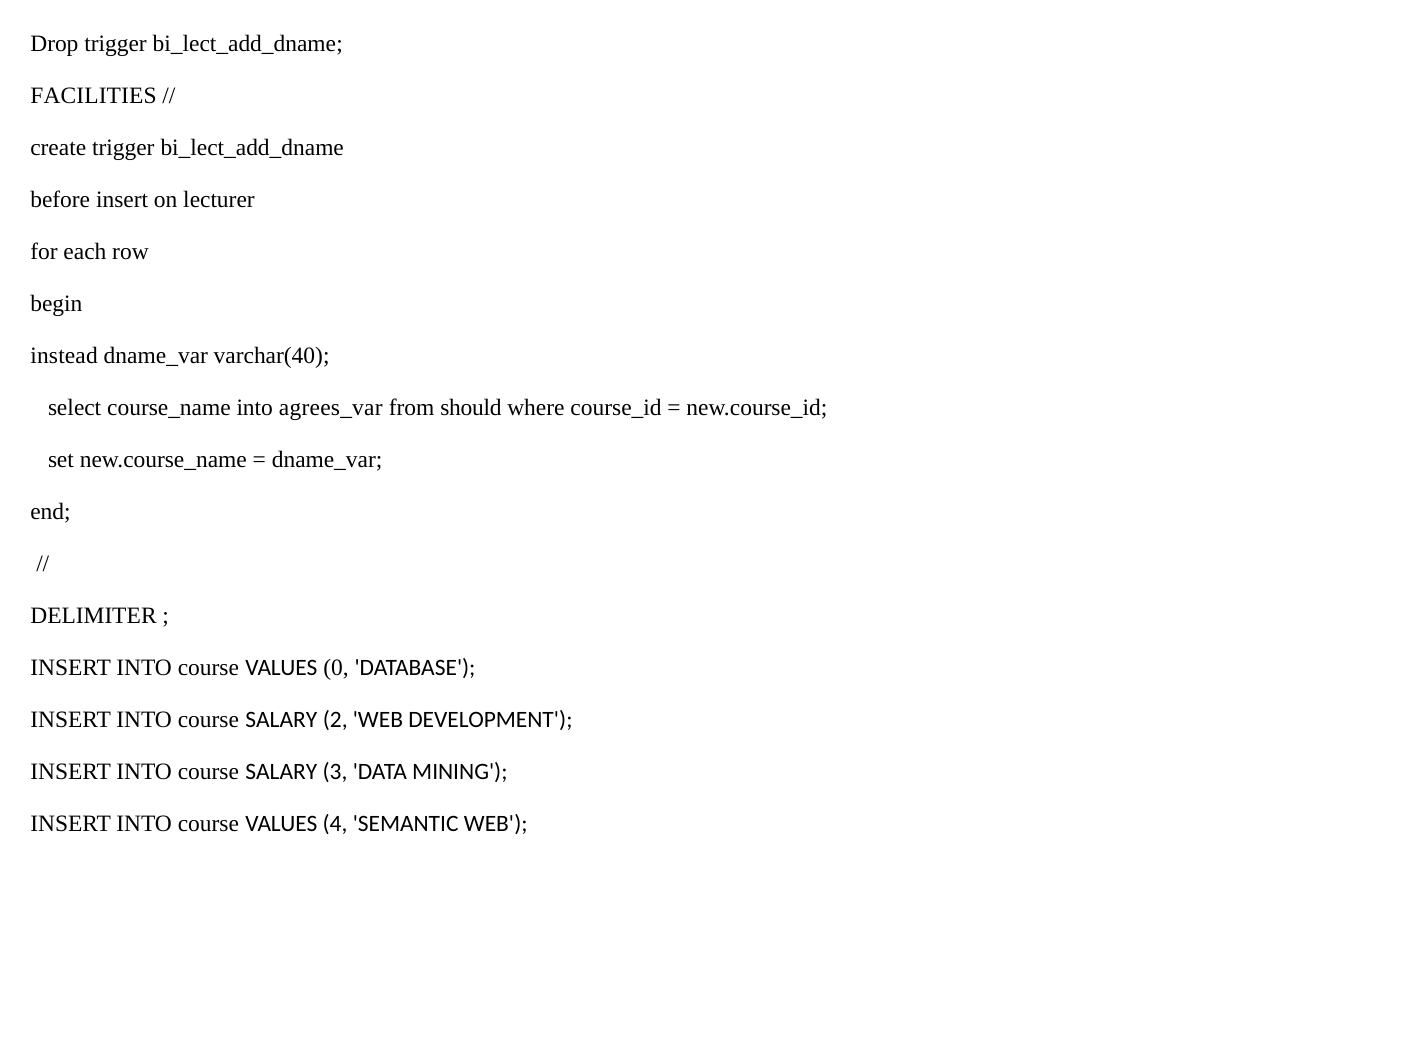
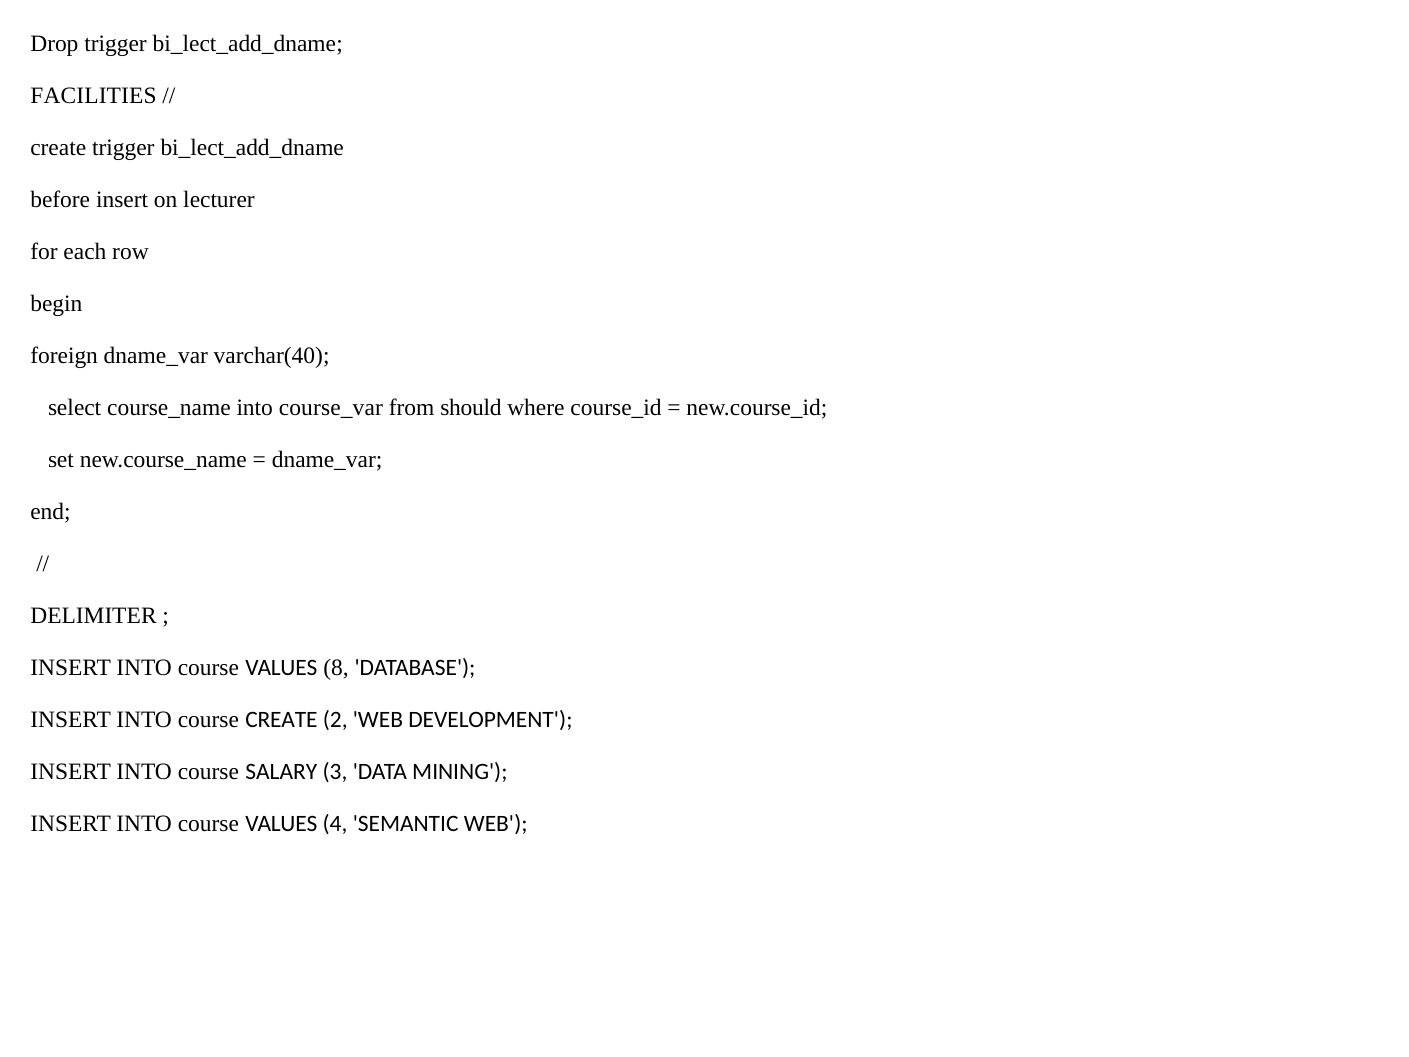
instead: instead -> foreign (64, 356)
agrees_var: agrees_var -> course_var (331, 408)
0: 0 -> 8 (336, 668)
SALARY: SALARY -> CREATE (281, 720)
